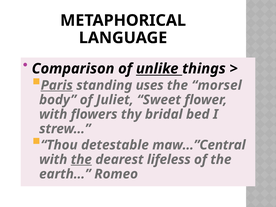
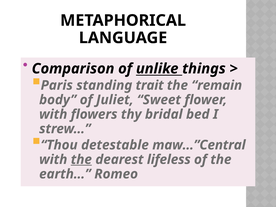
Paris underline: present -> none (57, 85)
uses: uses -> trait (150, 85)
morsel: morsel -> remain (217, 85)
